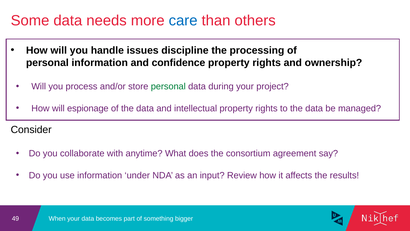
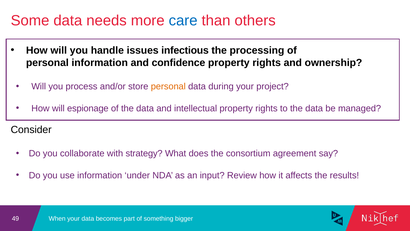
discipline: discipline -> infectious (185, 50)
personal colour: green -> orange (168, 86)
anytime: anytime -> strategy (144, 153)
